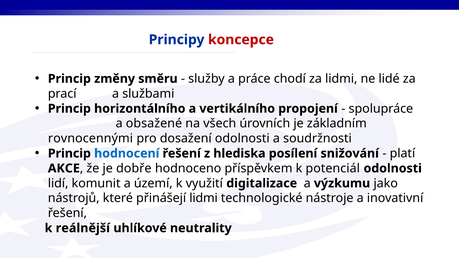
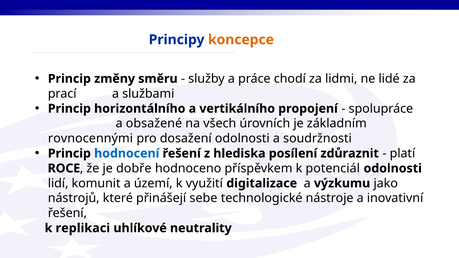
koncepce colour: red -> orange (241, 40)
snižování: snižování -> zdůraznit (350, 154)
AKCE: AKCE -> ROCE (64, 168)
přinášejí lidmi: lidmi -> sebe (203, 198)
reálnější: reálnější -> replikaci (83, 228)
